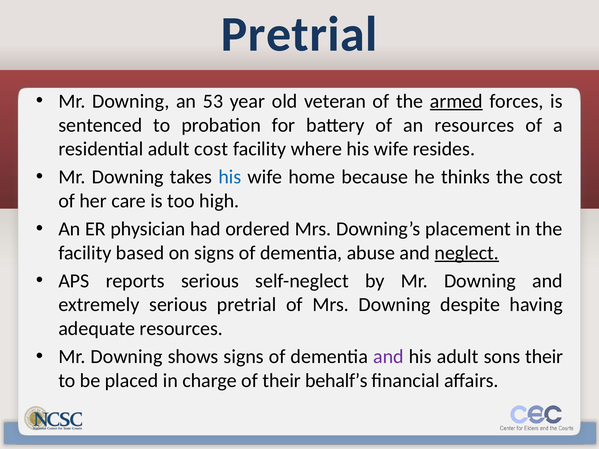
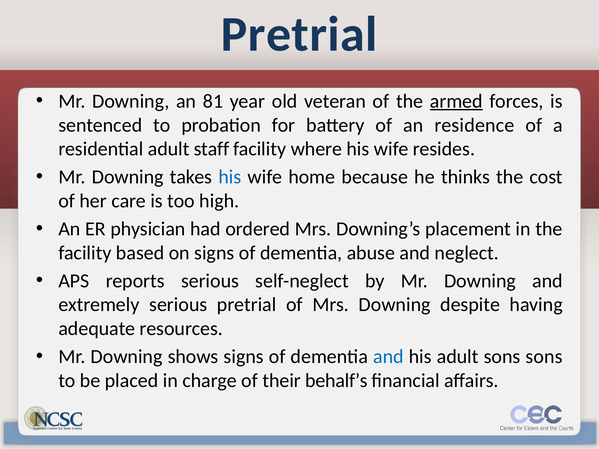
53: 53 -> 81 (213, 101)
an resources: resources -> residence (474, 125)
adult cost: cost -> staff (211, 149)
neglect underline: present -> none (467, 253)
and colour: purple -> blue (388, 357)
sons their: their -> sons (544, 357)
